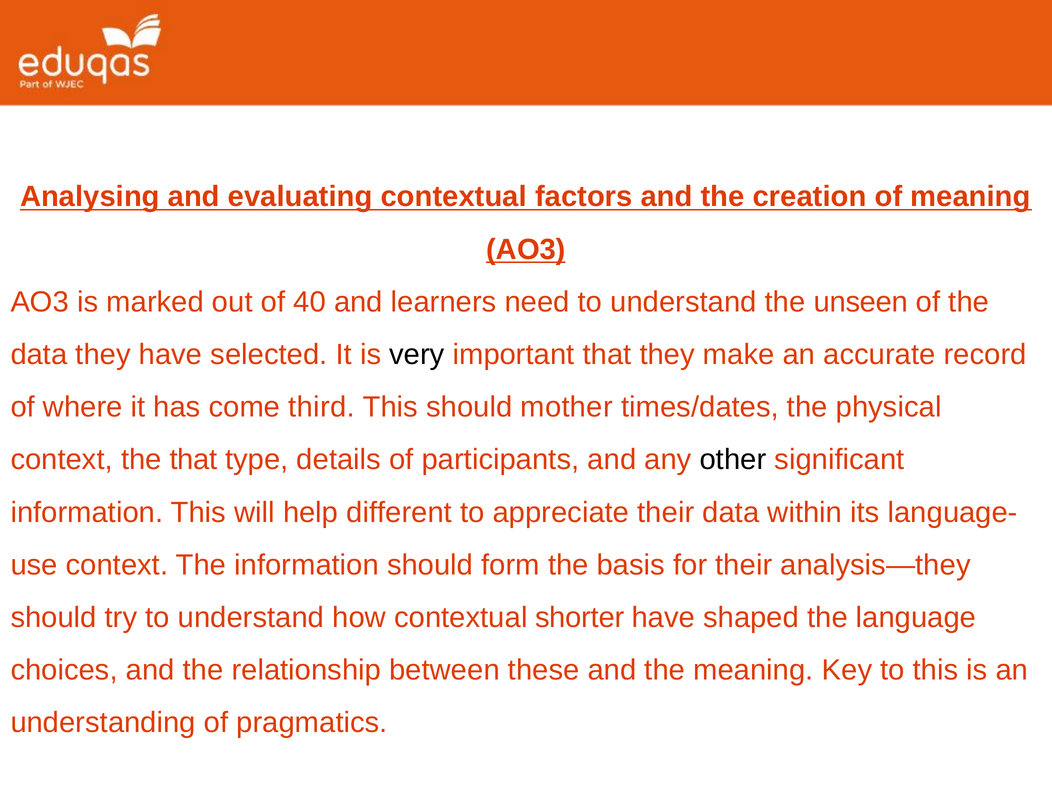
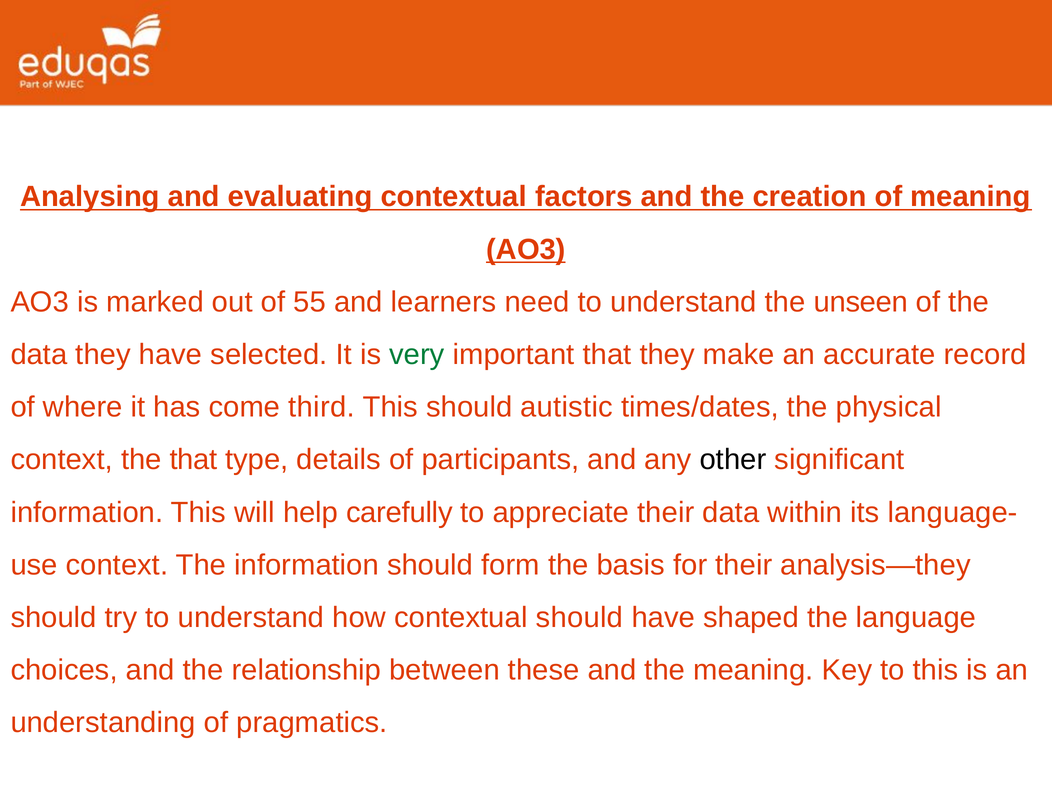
40: 40 -> 55 (310, 302)
very colour: black -> green (417, 355)
mother: mother -> autistic (567, 407)
different: different -> carefully (399, 512)
contextual shorter: shorter -> should (579, 618)
